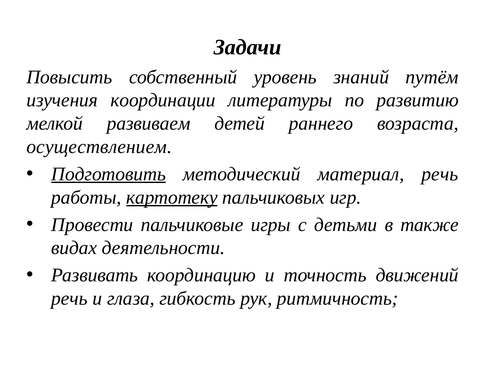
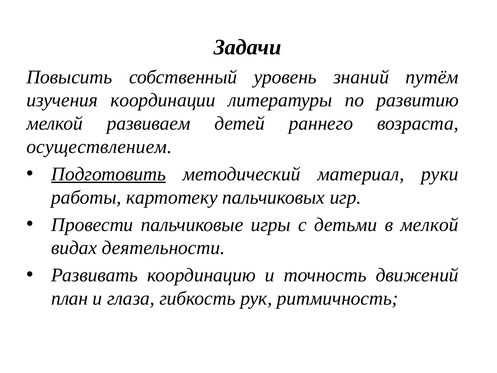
материал речь: речь -> руки (440, 174)
картотеку underline: present -> none (172, 197)
в также: также -> мелкой (430, 225)
речь: речь -> план (70, 298)
